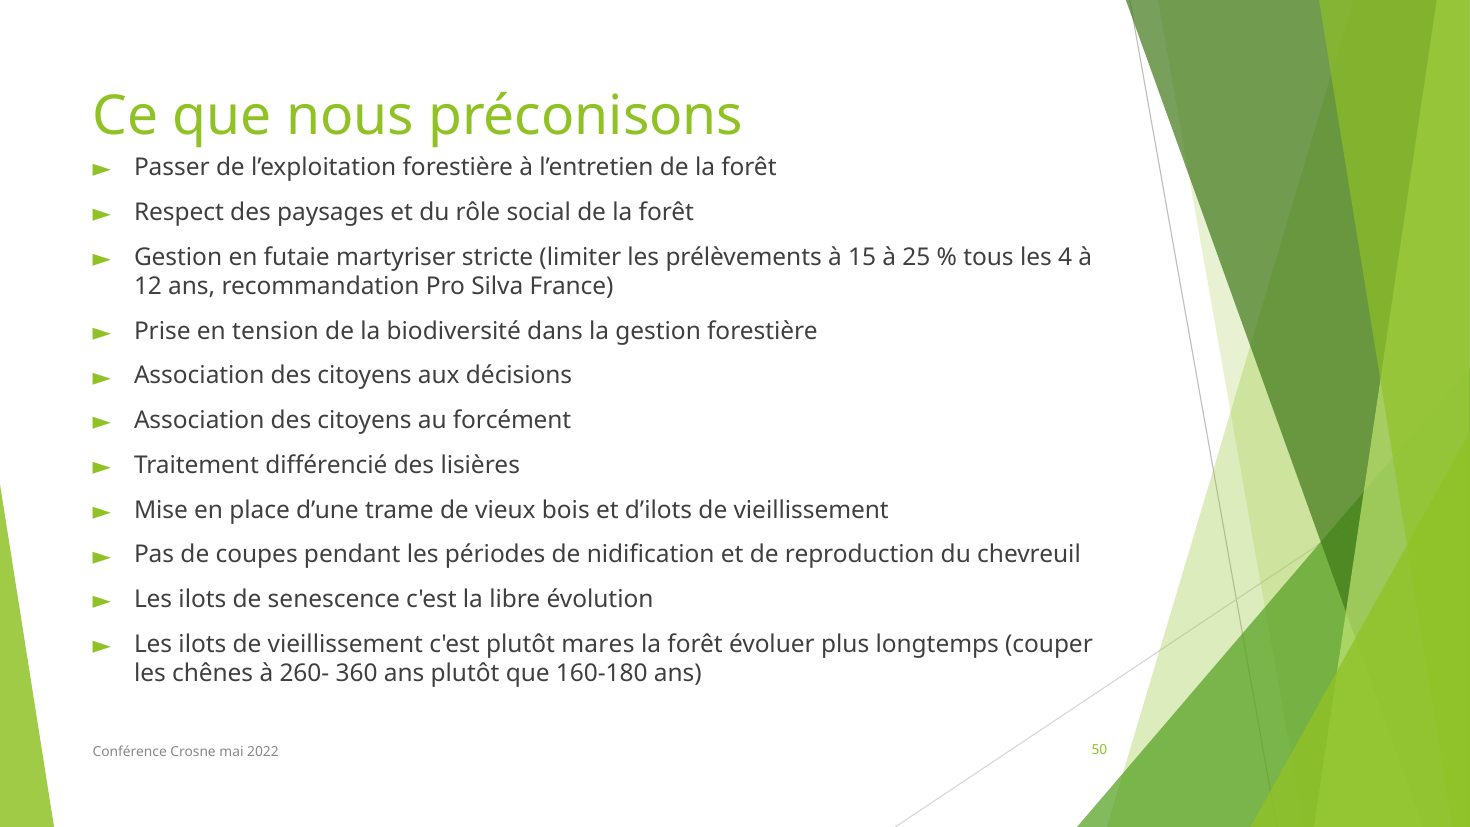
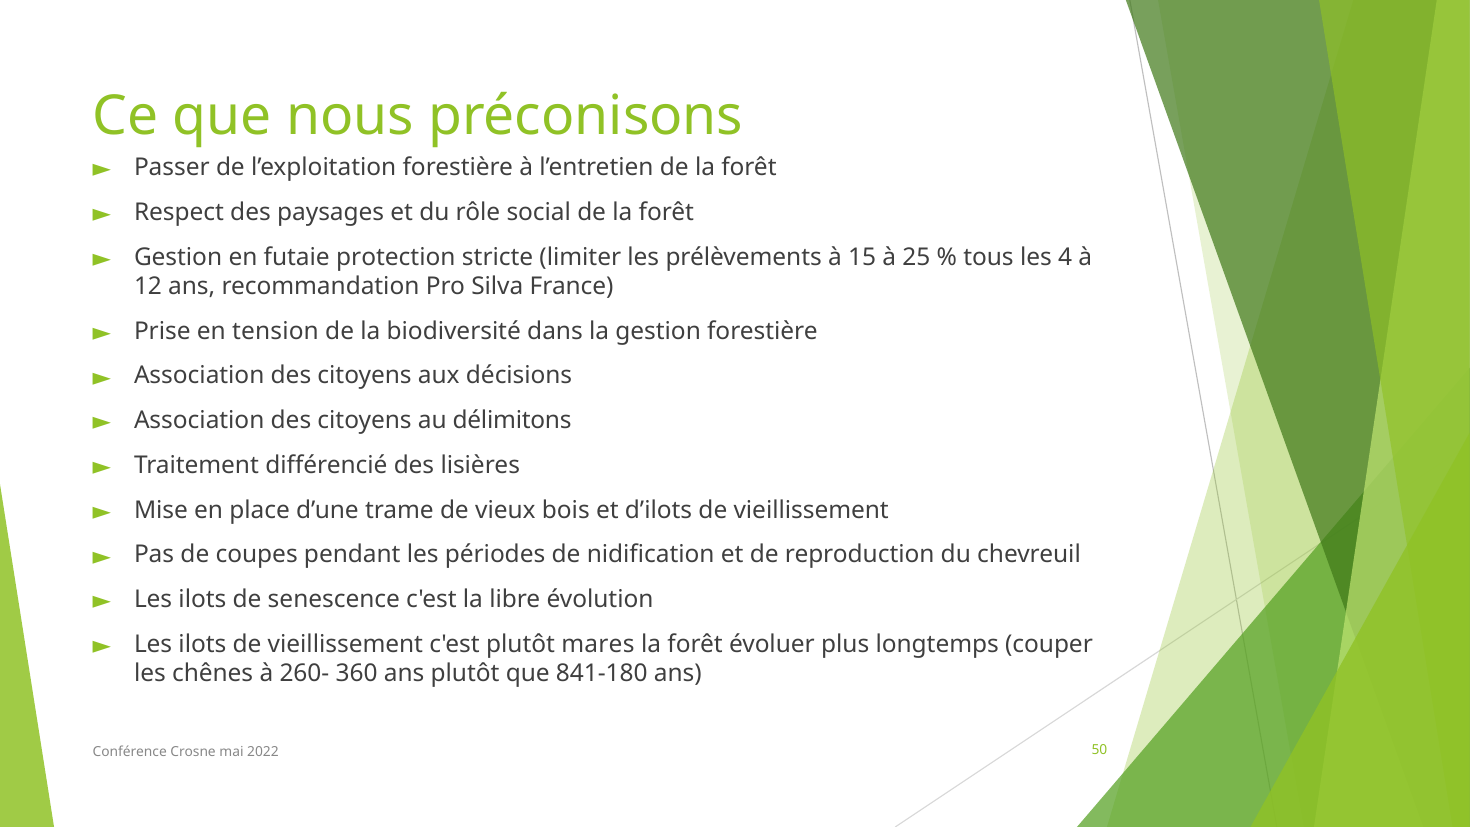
martyriser: martyriser -> protection (396, 257)
forcément: forcément -> délimitons (512, 421)
160-180: 160-180 -> 841-180 (602, 673)
